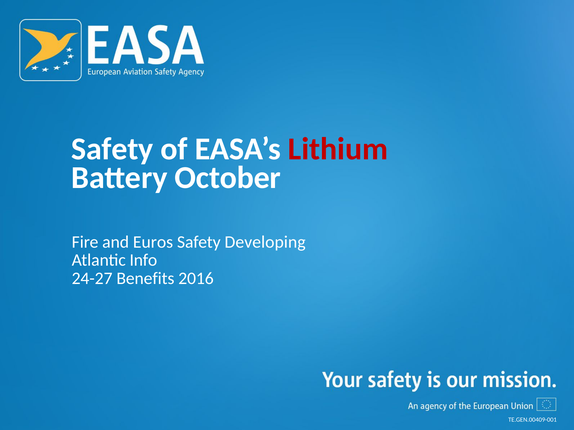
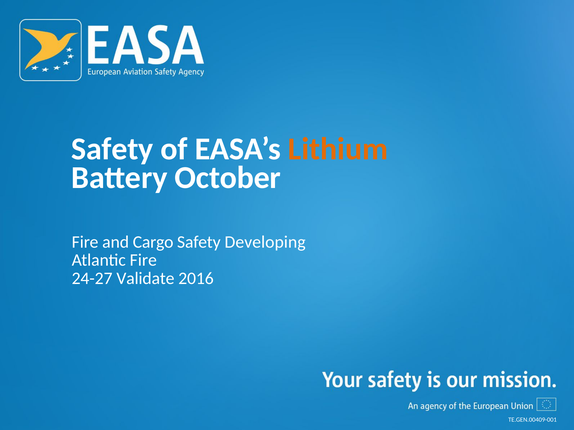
Lithium colour: red -> orange (338, 149)
Euros: Euros -> Cargo (153, 242)
Atlantic Info: Info -> Fire (143, 260)
Benefits: Benefits -> Validate (145, 279)
